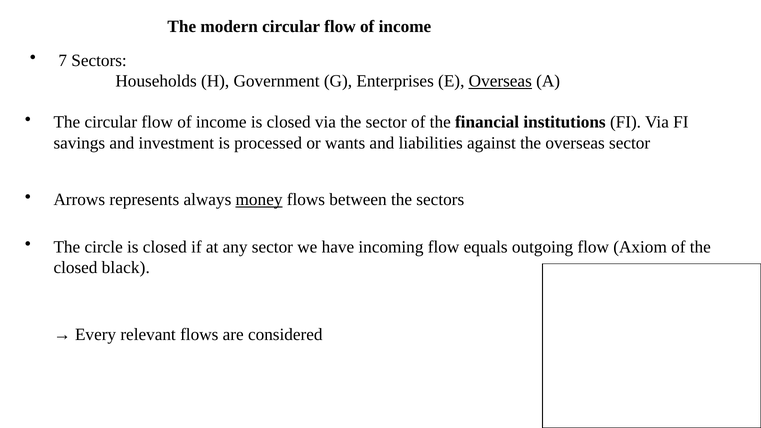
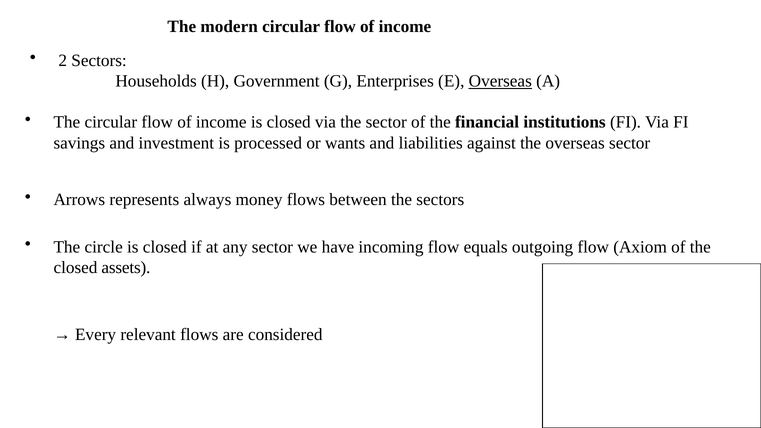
7: 7 -> 2 (63, 61)
money underline: present -> none (259, 200)
black: black -> assets (126, 268)
